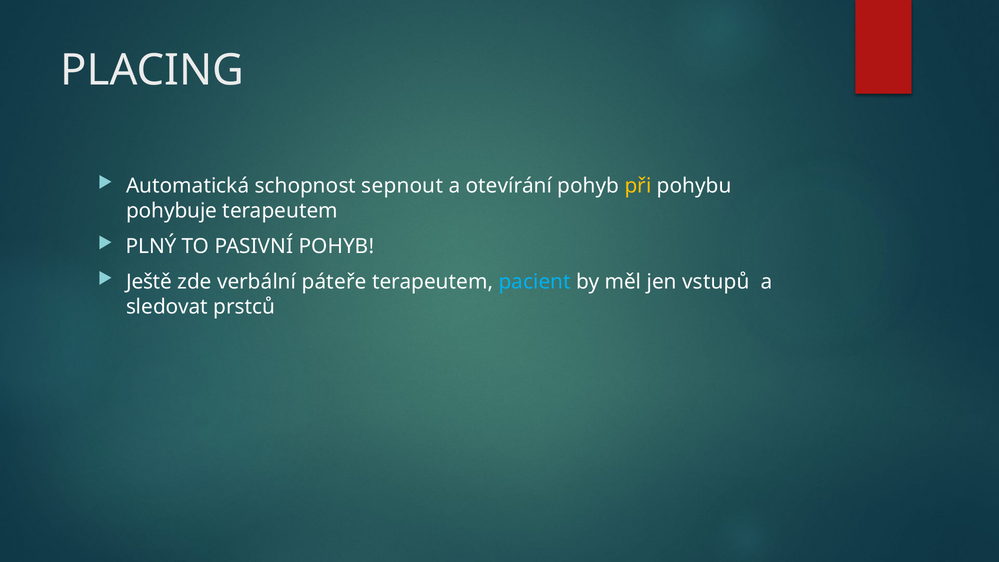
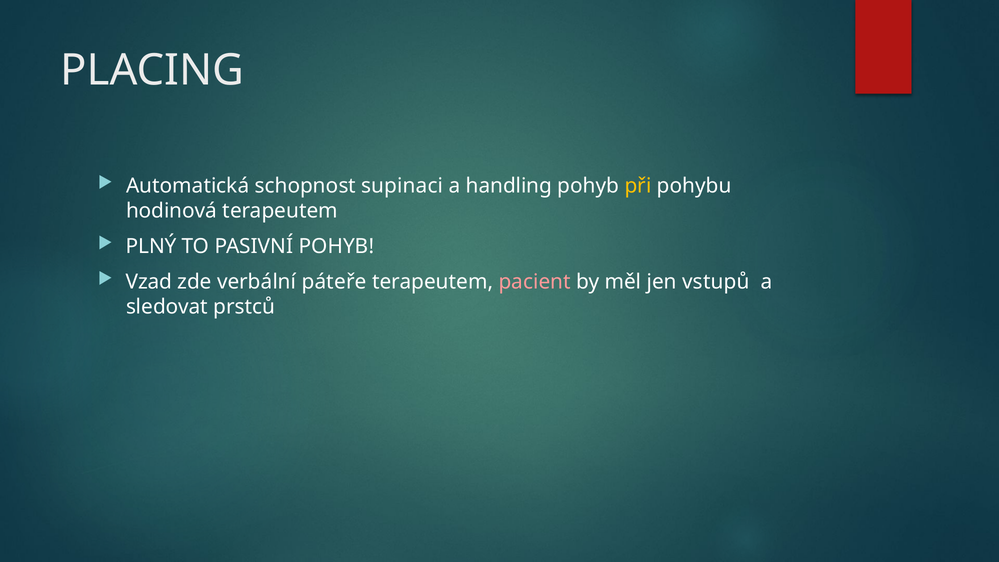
sepnout: sepnout -> supinaci (402, 186)
otevírání: otevírání -> handling (509, 186)
pohybuje: pohybuje -> hodinová (172, 211)
Ještě: Ještě -> Vzad (149, 282)
pacient colour: light blue -> pink (535, 282)
